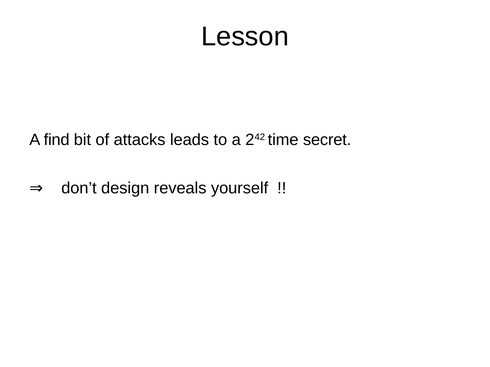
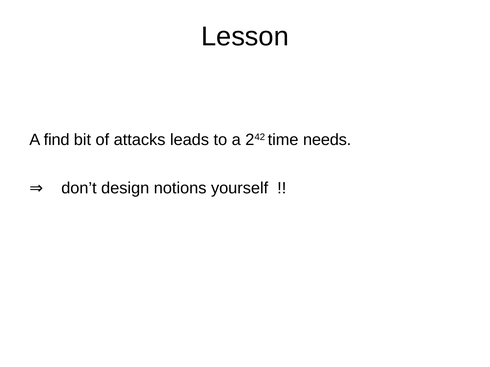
secret: secret -> needs (327, 140)
reveals: reveals -> notions (180, 188)
